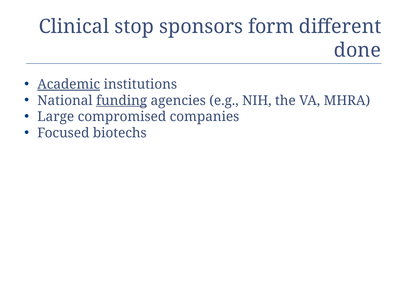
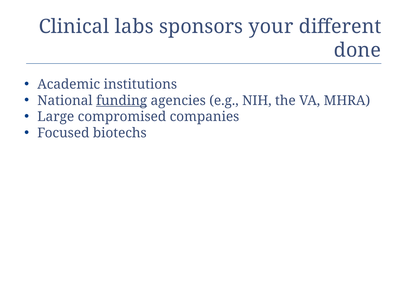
stop: stop -> labs (134, 26)
form: form -> your (271, 26)
Academic underline: present -> none (69, 84)
